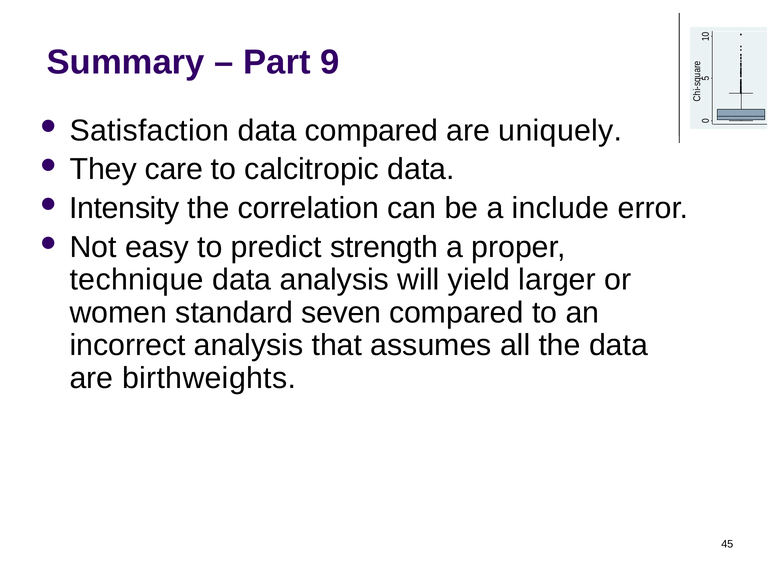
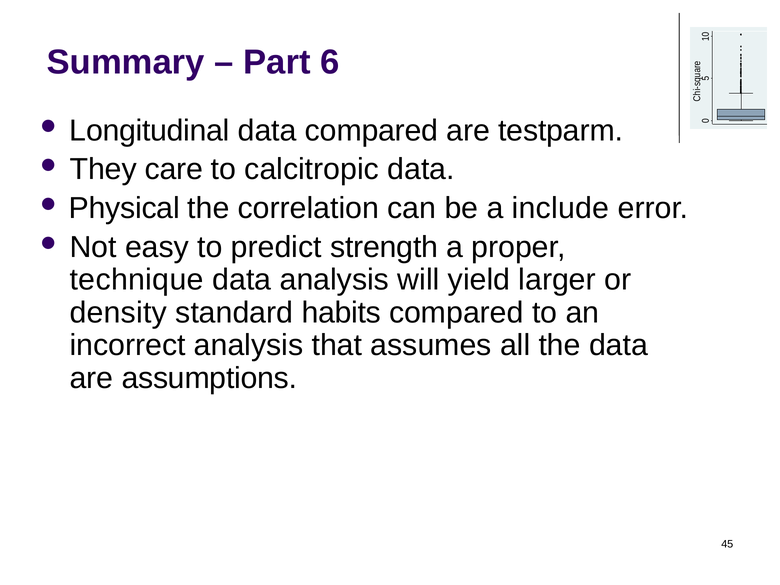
9: 9 -> 6 (330, 62)
Satisfaction: Satisfaction -> Longitudinal (150, 131)
uniquely: uniquely -> testparm (561, 131)
Intensity: Intensity -> Physical (124, 208)
women: women -> density (118, 313)
seven: seven -> habits (341, 313)
birthweights: birthweights -> assumptions (209, 378)
